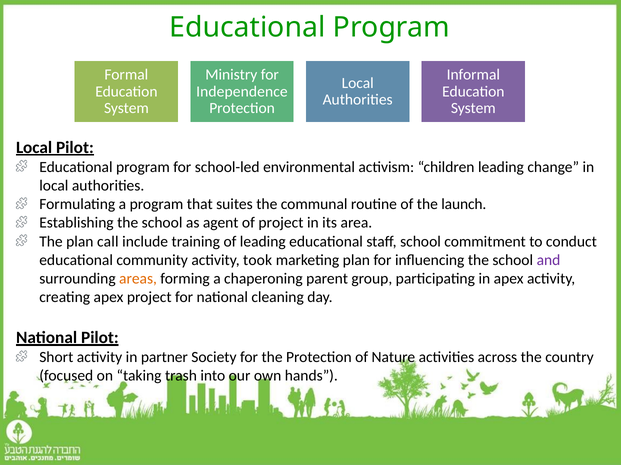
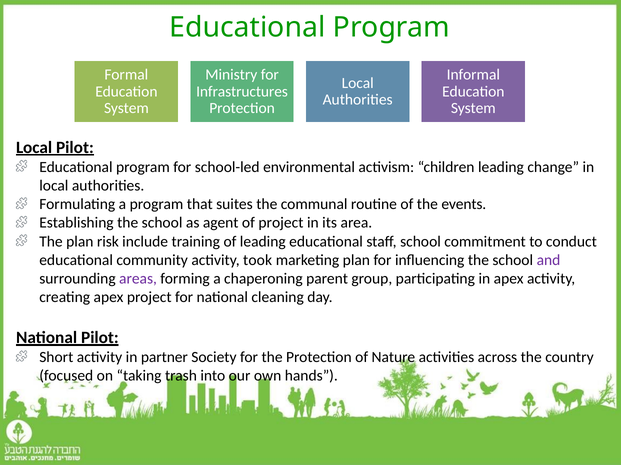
Independence: Independence -> Infrastructures (242, 92)
launch: launch -> events (464, 205)
call: call -> risk (108, 242)
areas colour: orange -> purple (138, 279)
